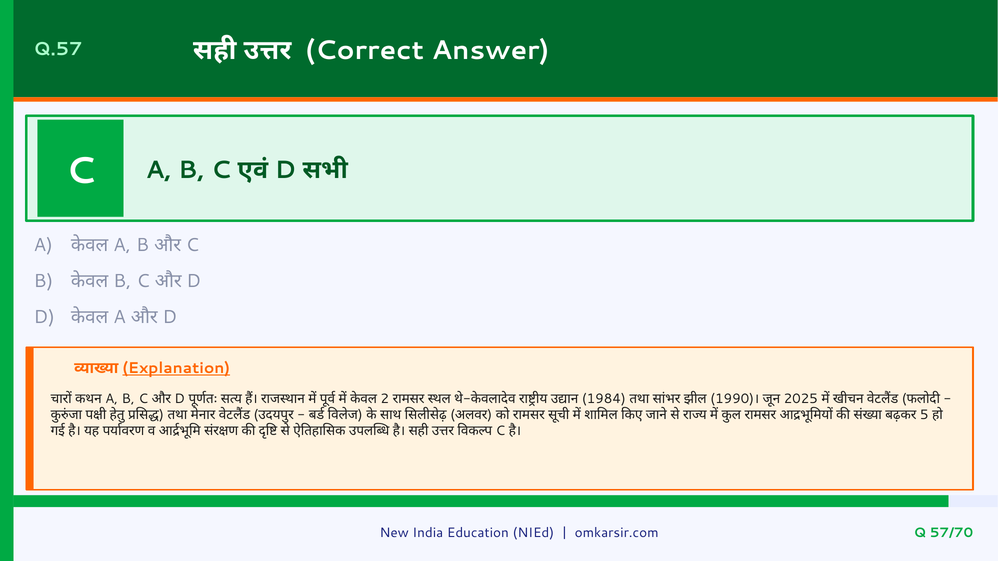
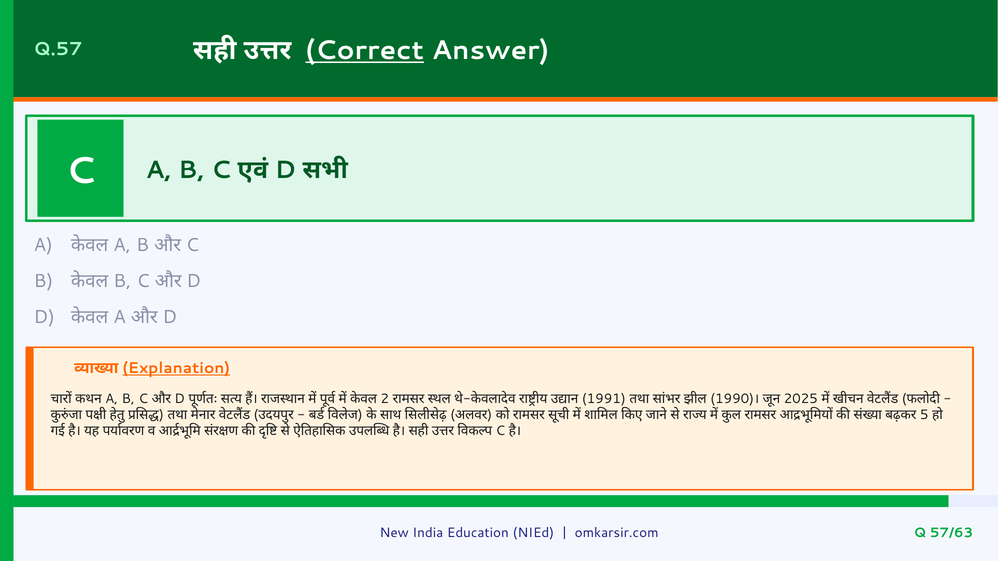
Correct underline: none -> present (365, 51)
1984: 1984 -> 1991 (604, 399)
57/70: 57/70 -> 57/63 (952, 533)
